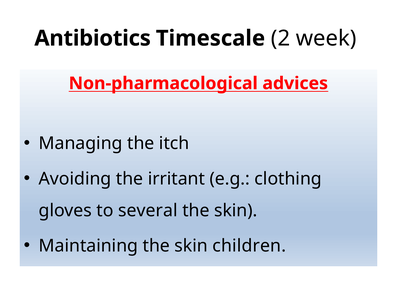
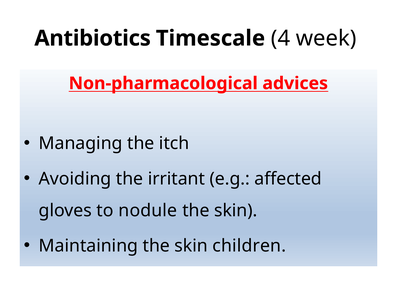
2: 2 -> 4 (281, 38)
clothing: clothing -> affected (288, 179)
several: several -> nodule (148, 210)
